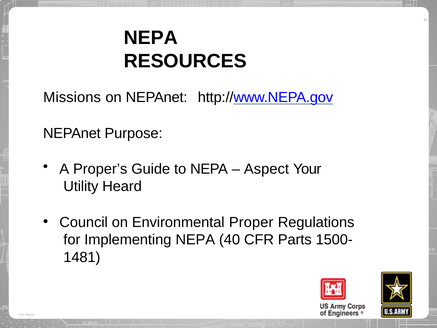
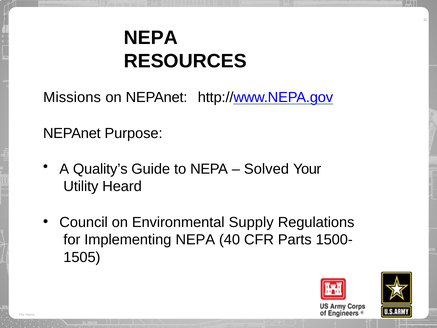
Proper’s: Proper’s -> Quality’s (100, 169)
Aspect: Aspect -> Solved (266, 169)
Proper: Proper -> Supply (251, 222)
1481: 1481 -> 1505 (82, 257)
